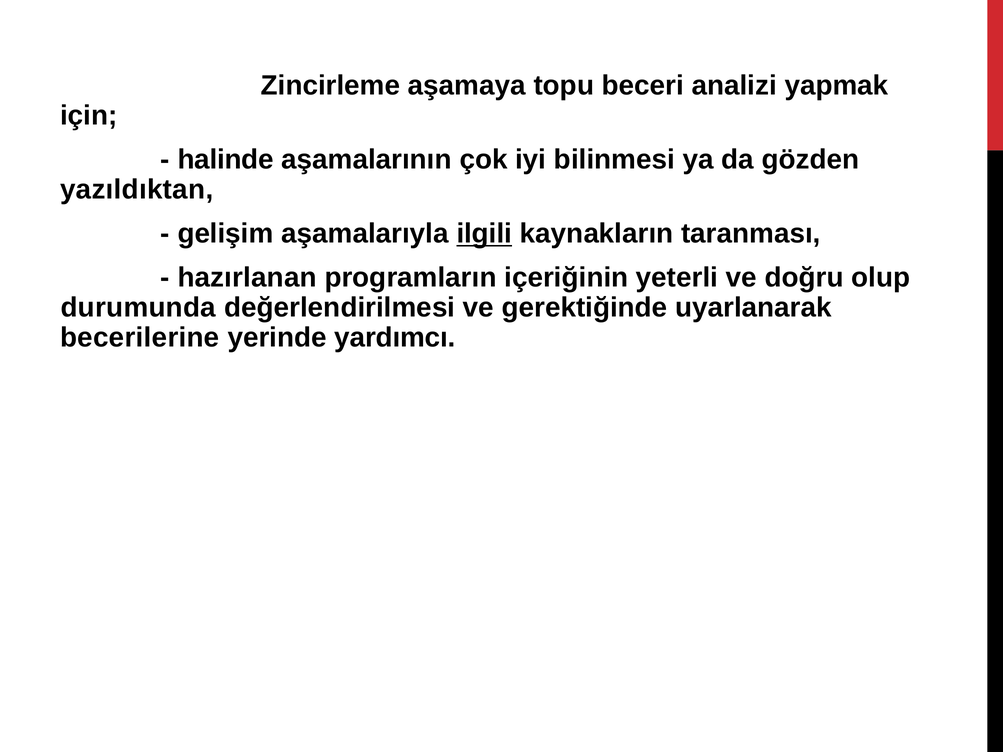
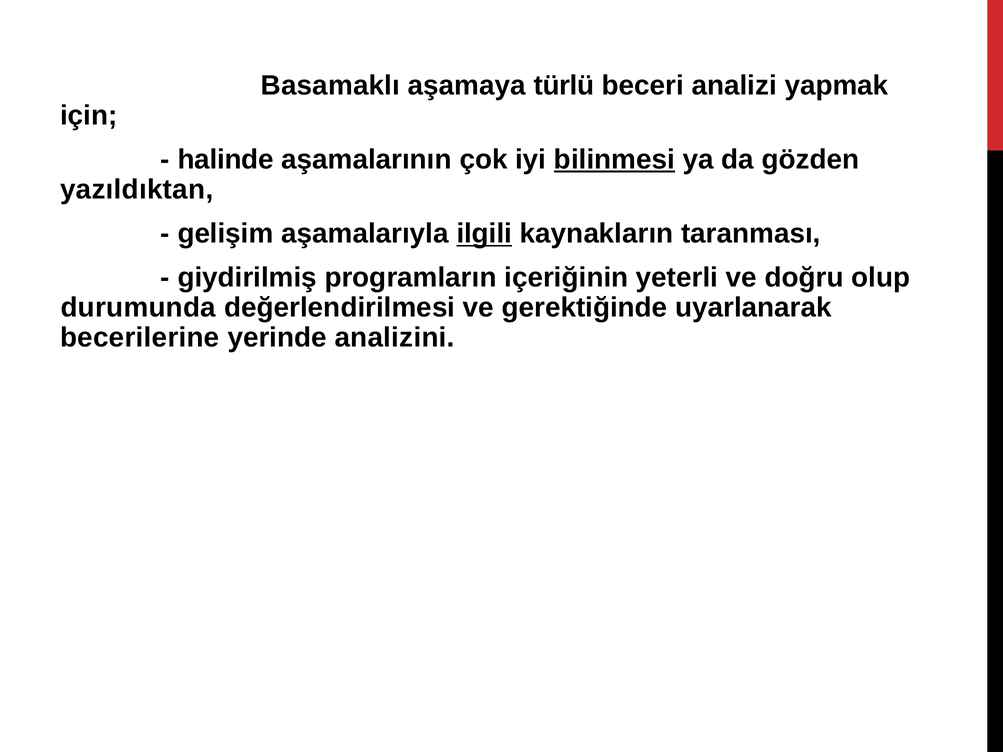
Zincirleme: Zincirleme -> Basamaklı (330, 85)
topu: topu -> türlü (564, 85)
bilinmesi underline: none -> present (614, 160)
hazırlanan: hazırlanan -> giydirilmiş (247, 278)
yardımcı: yardımcı -> analizini (395, 338)
